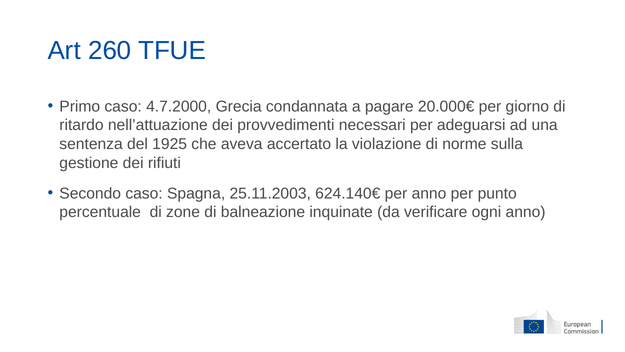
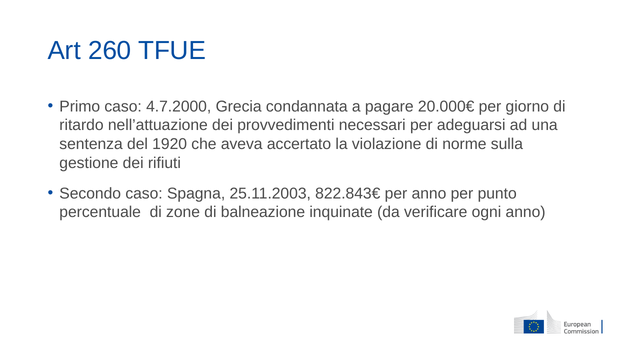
1925: 1925 -> 1920 (170, 144)
624.140€: 624.140€ -> 822.843€ (348, 193)
